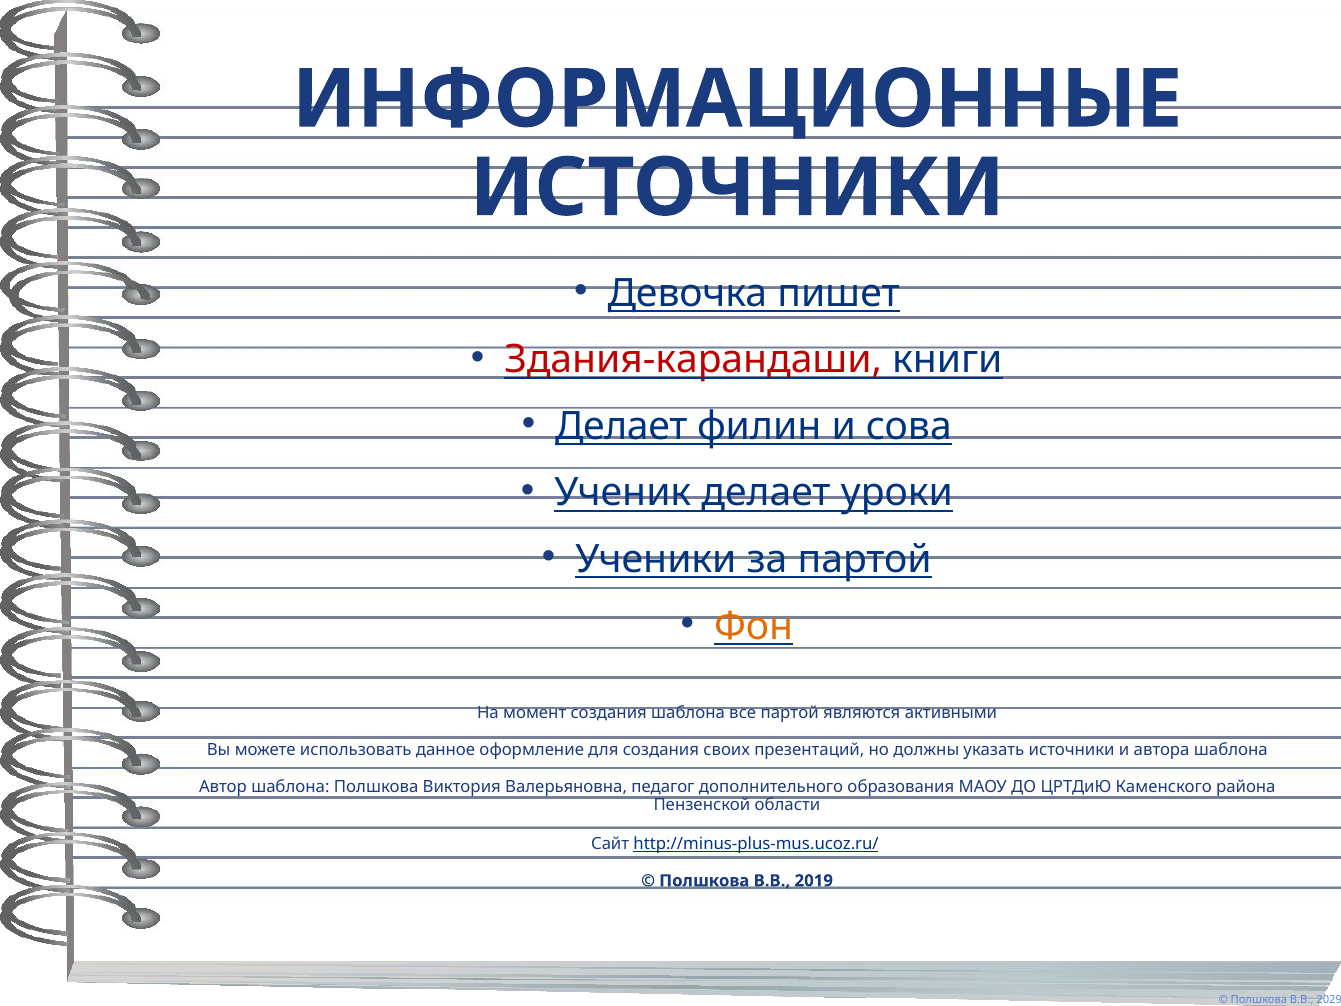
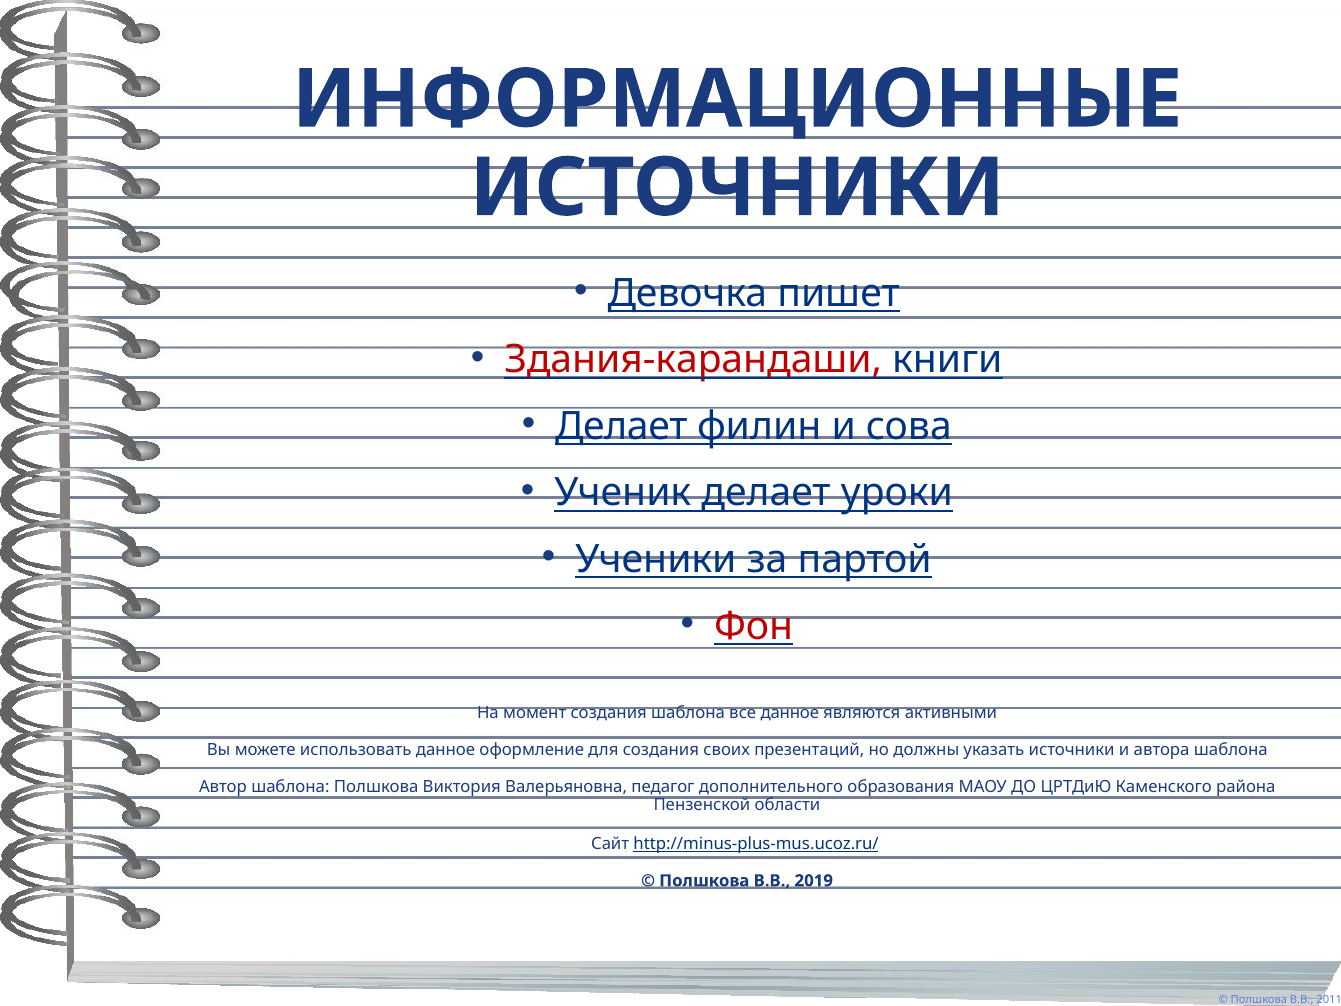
Фон colour: orange -> red (754, 626)
все партой: партой -> данное (790, 713)
2029: 2029 -> 2011 (1329, 999)
